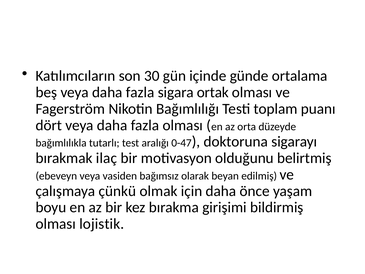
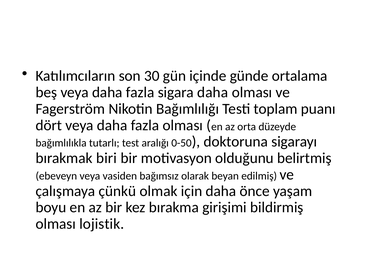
sigara ortak: ortak -> daha (213, 92)
0-47: 0-47 -> 0-50 (181, 143)
ilaç: ilaç -> biri (107, 158)
